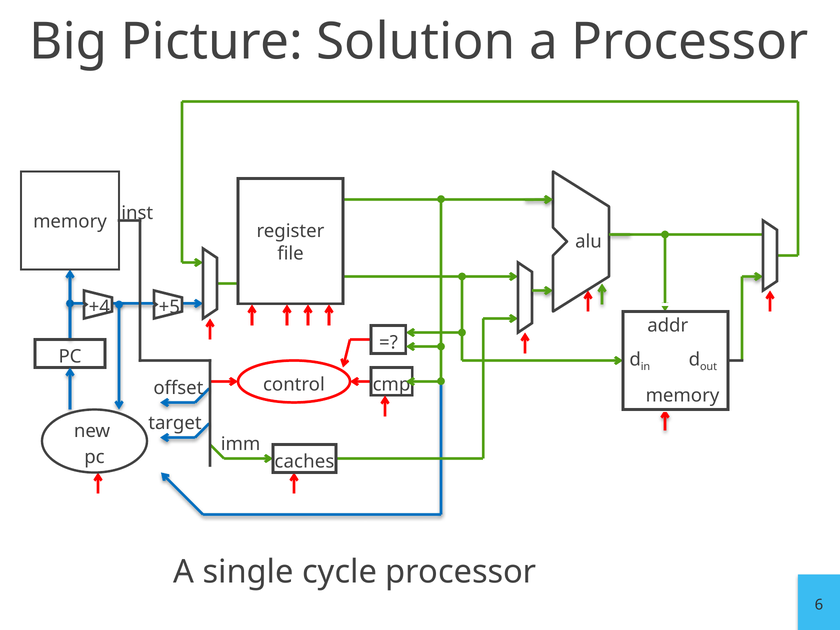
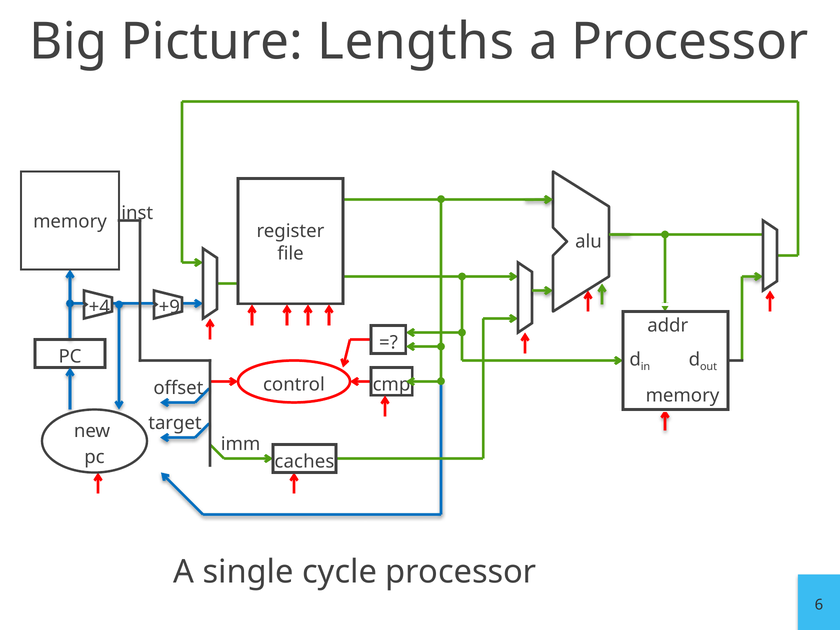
Solution: Solution -> Lengths (416, 42)
+5: +5 -> +9 (169, 307)
